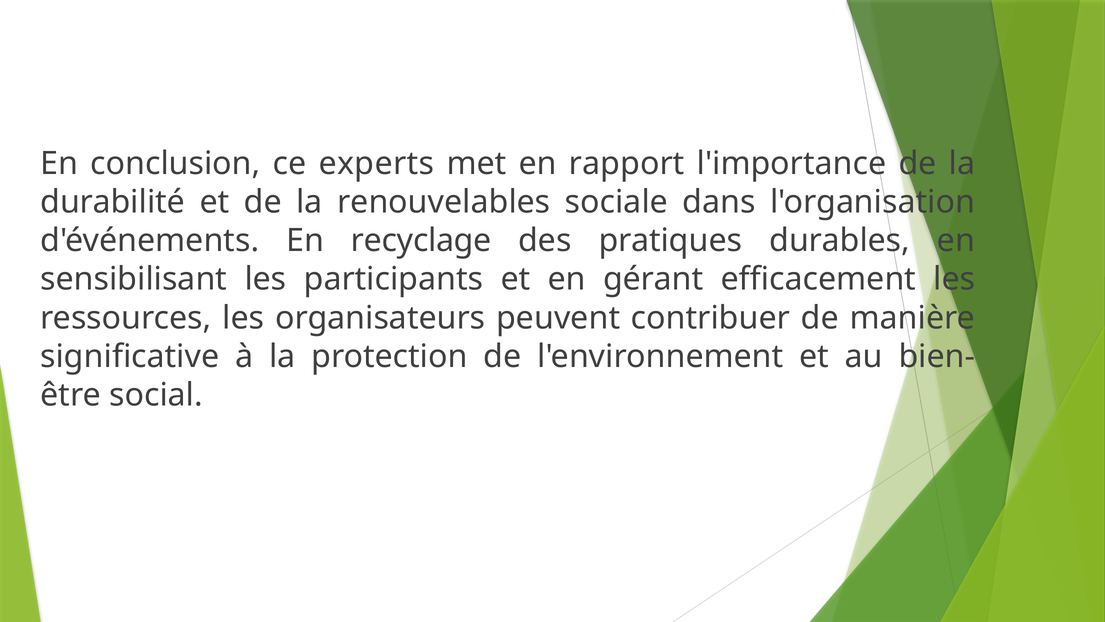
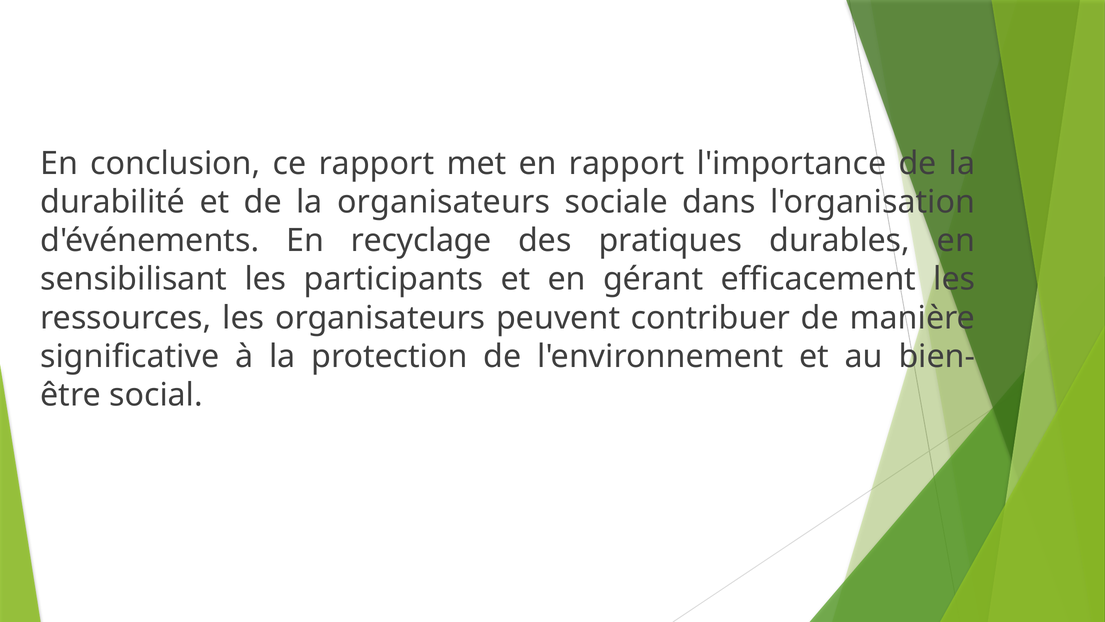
ce experts: experts -> rapport (376, 163)
la renouvelables: renouvelables -> organisateurs (444, 202)
